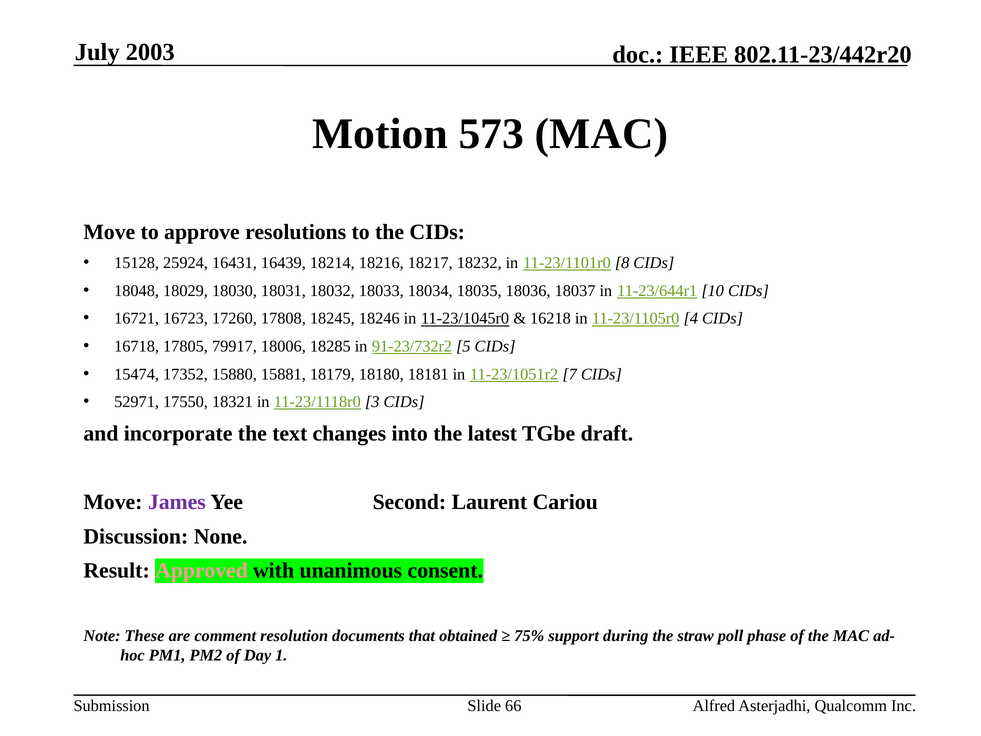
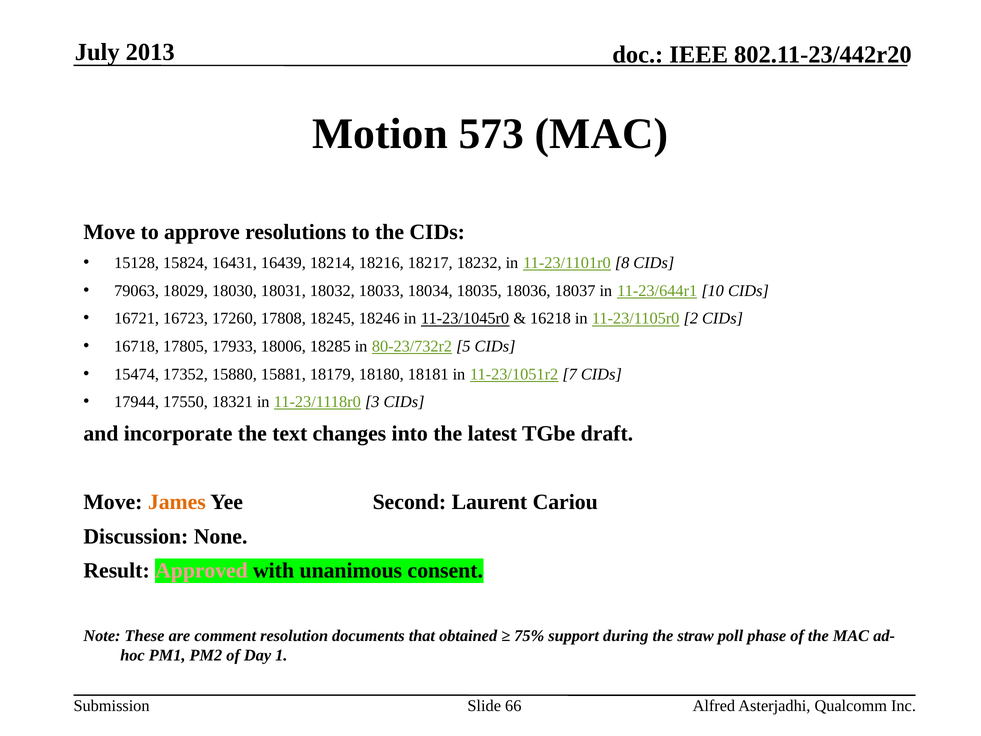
2003: 2003 -> 2013 (150, 52)
25924: 25924 -> 15824 (186, 263)
18048: 18048 -> 79063 (137, 291)
4: 4 -> 2 (691, 318)
79917: 79917 -> 17933 (234, 346)
91-23/732r2: 91-23/732r2 -> 80-23/732r2 (412, 346)
52971: 52971 -> 17944 (137, 402)
James colour: purple -> orange (177, 502)
